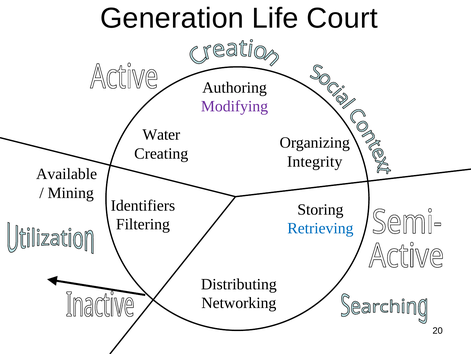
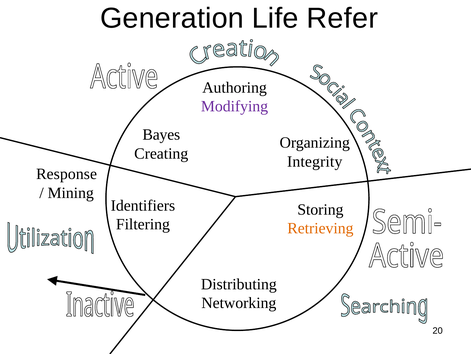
Court: Court -> Refer (342, 18)
Water: Water -> Bayes (161, 135)
Available: Available -> Response (67, 174)
Retrieving colour: blue -> orange (320, 228)
